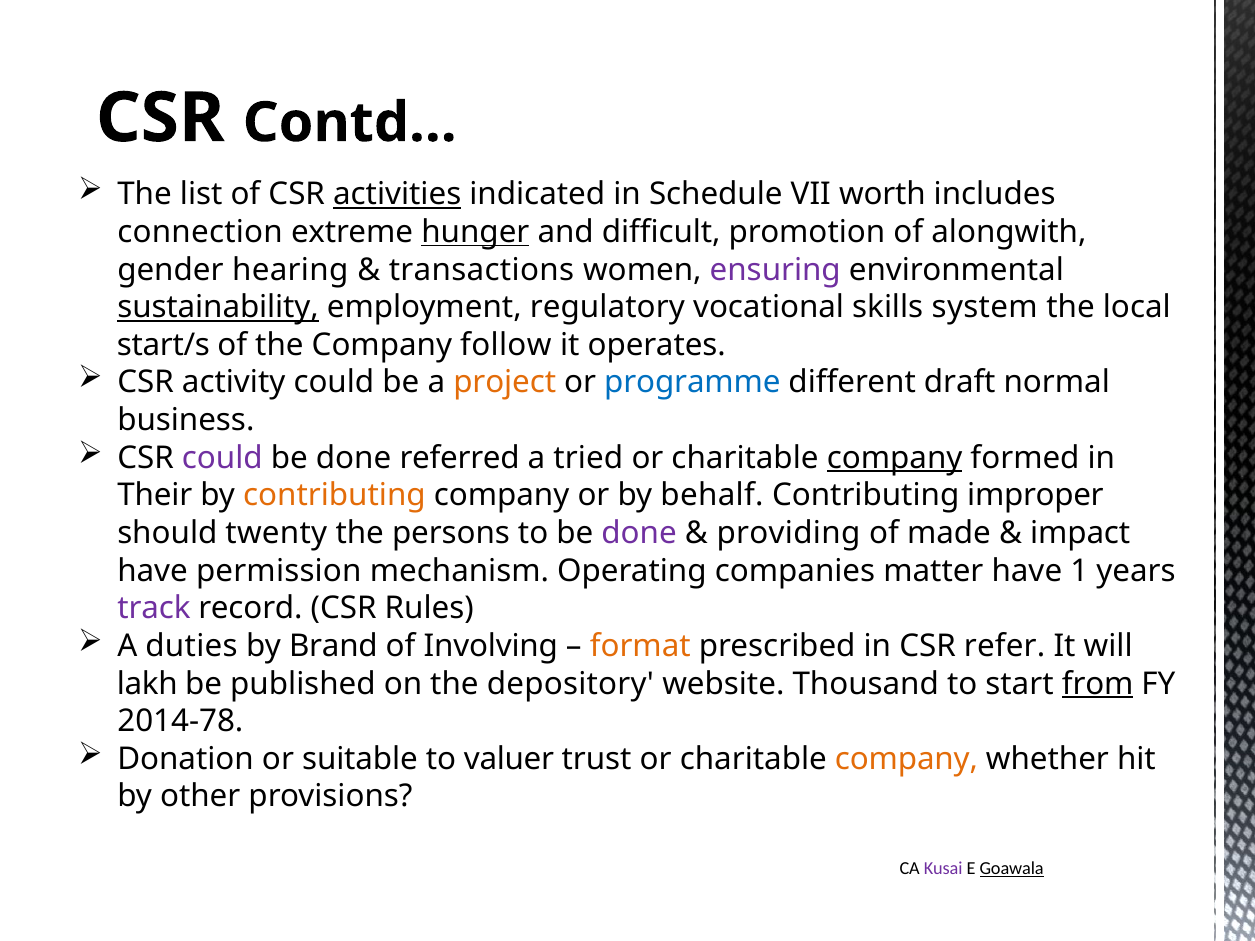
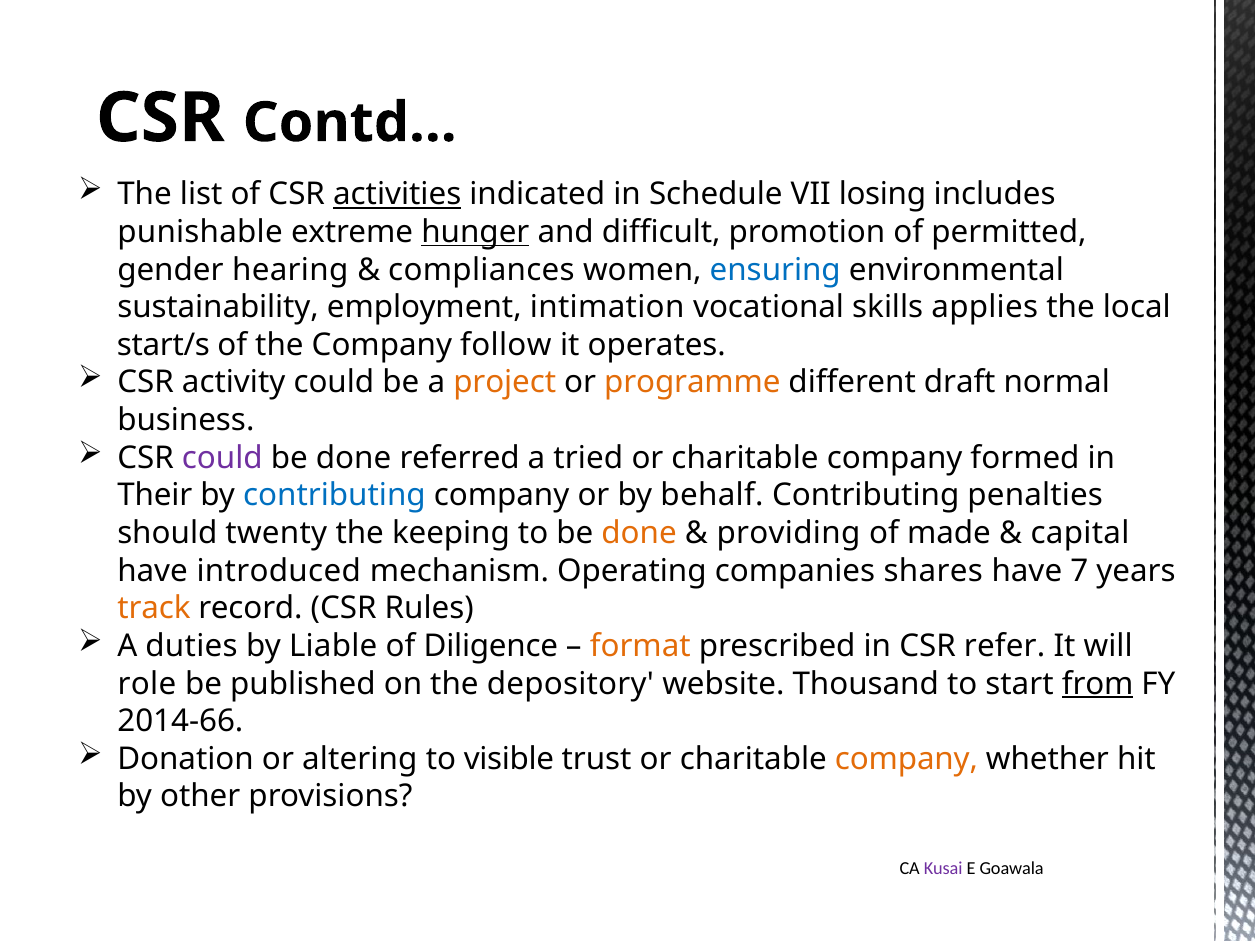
worth: worth -> losing (882, 194)
connection: connection -> punishable (200, 232)
alongwith: alongwith -> permitted (1009, 232)
transactions: transactions -> compliances (481, 270)
ensuring colour: purple -> blue (775, 270)
sustainability underline: present -> none (218, 307)
regulatory: regulatory -> intimation (607, 307)
system: system -> applies (985, 307)
programme colour: blue -> orange (692, 383)
company underline: present -> none (895, 458)
contributing colour: orange -> blue (334, 496)
improper: improper -> penalties (1035, 496)
persons: persons -> keeping (451, 533)
done colour: purple -> orange (639, 533)
impact: impact -> capital (1080, 533)
permission: permission -> introduced (279, 571)
matter: matter -> shares (933, 571)
1: 1 -> 7 (1079, 571)
track colour: purple -> orange (154, 609)
Brand: Brand -> Liable (333, 646)
Involving: Involving -> Diligence (491, 646)
lakh: lakh -> role (147, 684)
2014-78: 2014-78 -> 2014-66 (180, 722)
suitable: suitable -> altering (360, 759)
valuer: valuer -> visible (509, 759)
Goawala underline: present -> none (1012, 869)
